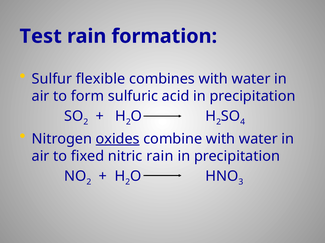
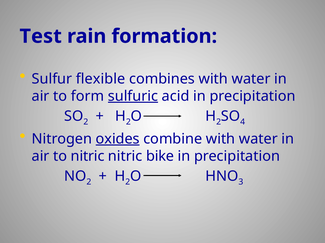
sulfuric underline: none -> present (133, 96)
to fixed: fixed -> nitric (88, 157)
nitric rain: rain -> bike (160, 157)
